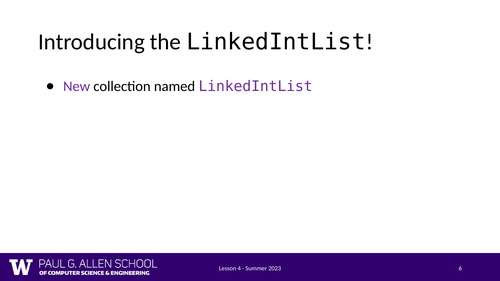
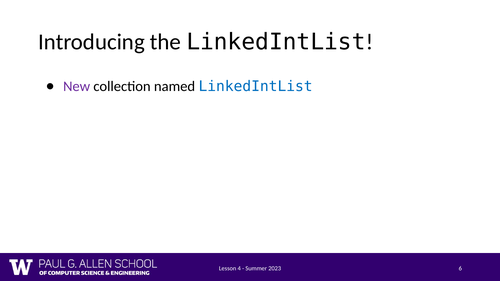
LinkedIntList colour: purple -> blue (256, 87)
